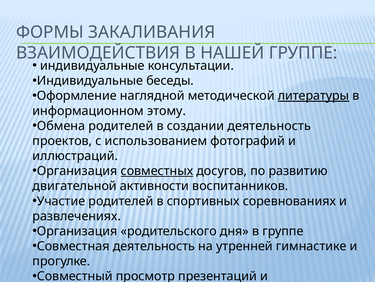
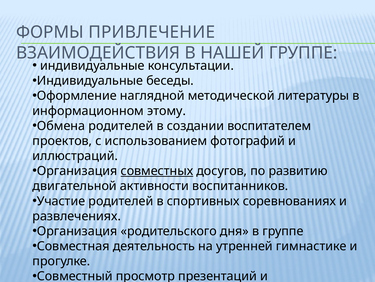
ЗАКАЛИВАНИЯ: ЗАКАЛИВАНИЯ -> ПРИВЛЕЧЕНИЕ (152, 32)
литературы underline: present -> none (314, 96)
создании деятельность: деятельность -> воспитателем (269, 126)
